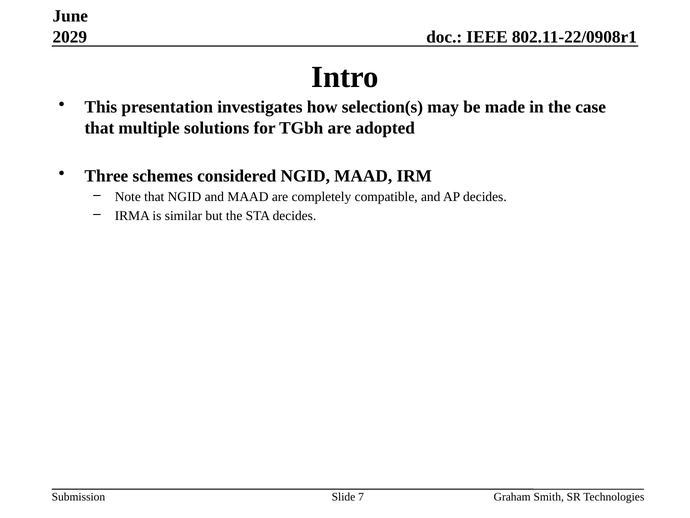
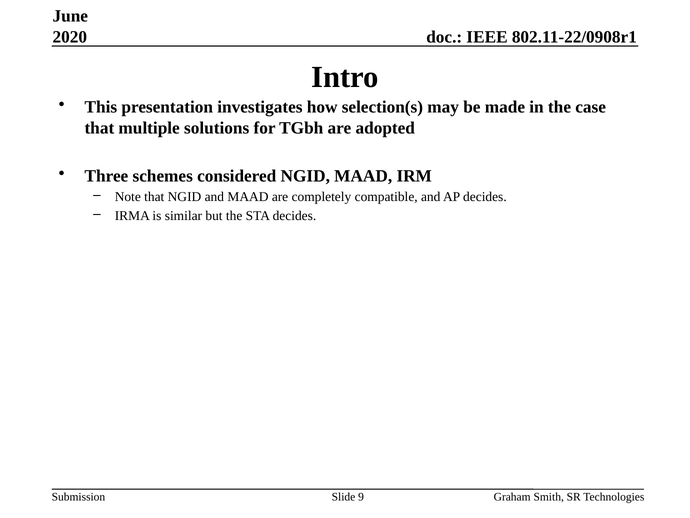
2029: 2029 -> 2020 (70, 37)
7: 7 -> 9 (361, 496)
